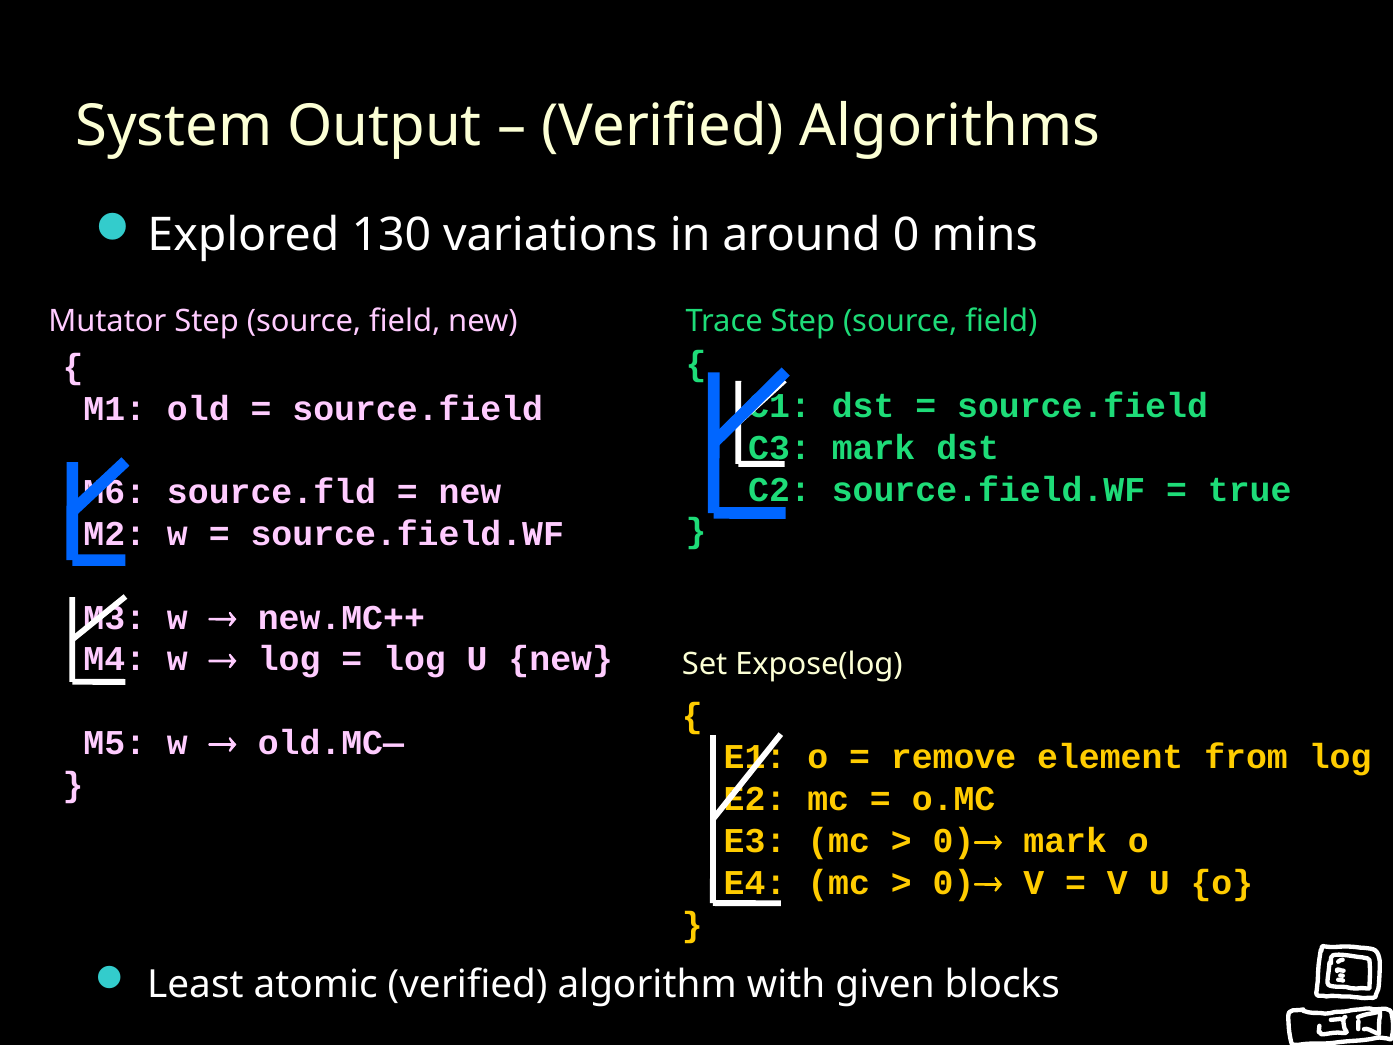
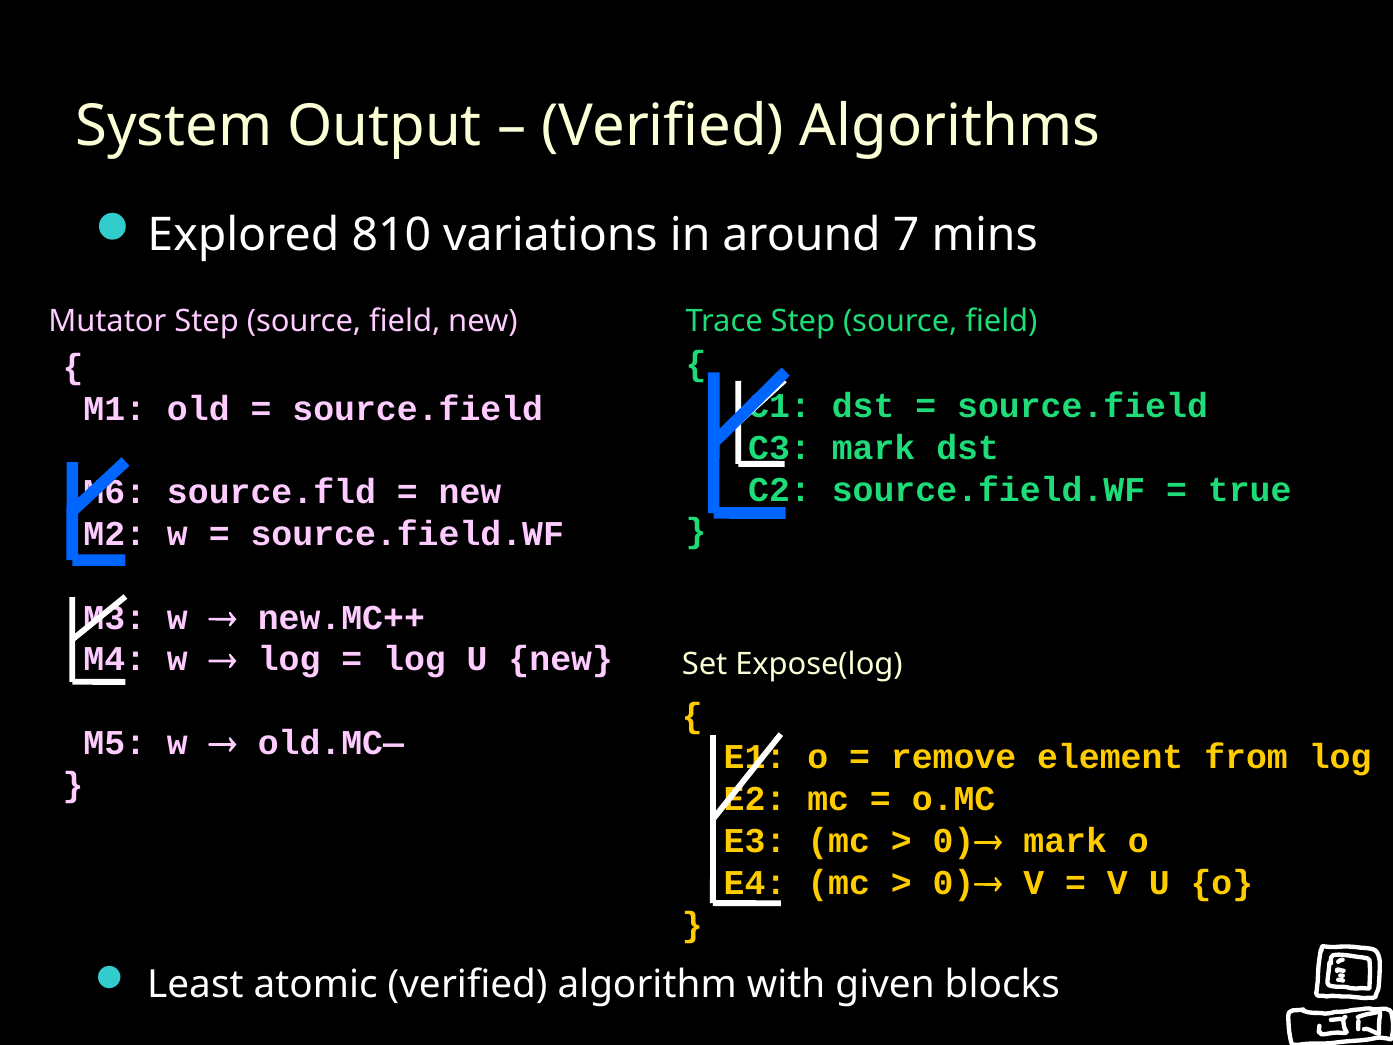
130: 130 -> 810 (391, 235)
0: 0 -> 7 (906, 235)
